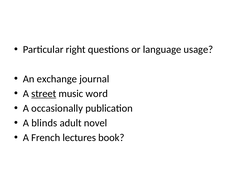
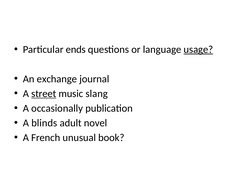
right: right -> ends (76, 49)
usage underline: none -> present (198, 49)
word: word -> slang (97, 93)
lectures: lectures -> unusual (79, 137)
